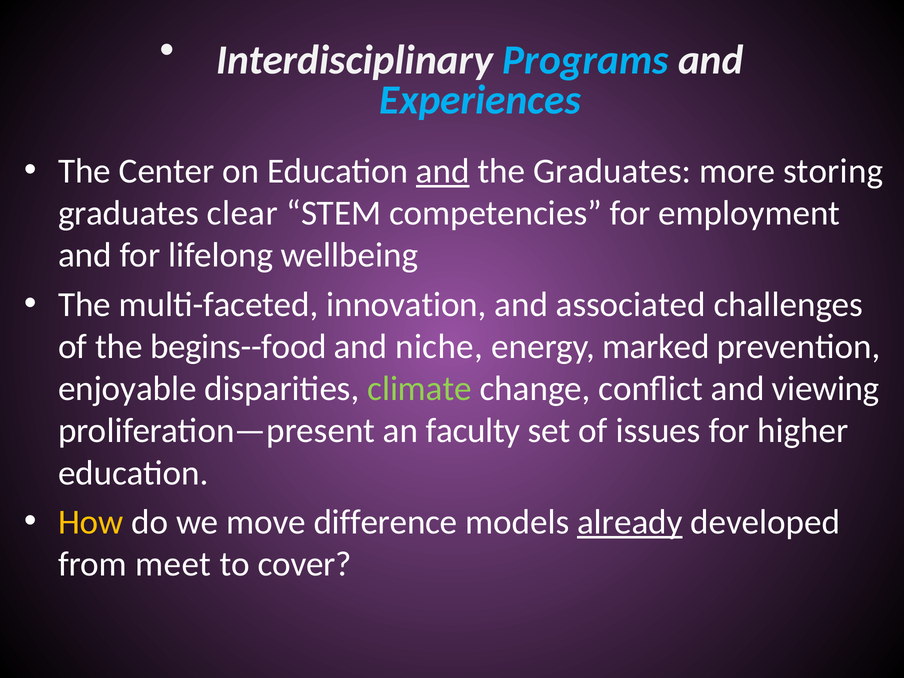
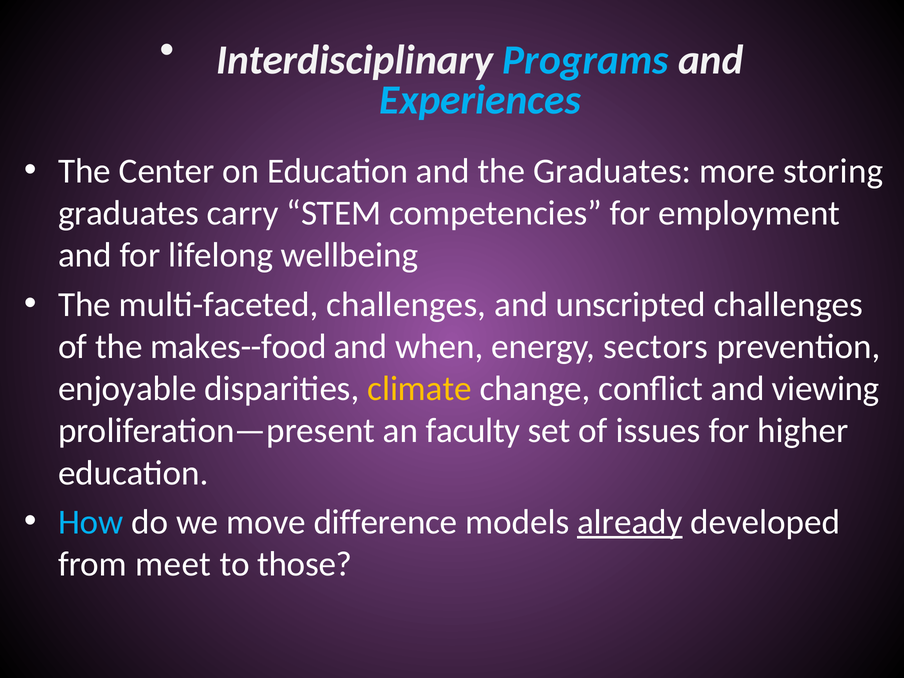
and underline: present -> none (443, 171)
clear: clear -> carry (243, 213)
multi-faceted innovation: innovation -> challenges (406, 305)
associated: associated -> unscripted (631, 305)
begins--food: begins--food -> makes--food (238, 347)
niche: niche -> when (439, 347)
marked: marked -> sectors (656, 347)
climate colour: light green -> yellow (420, 389)
How colour: yellow -> light blue (91, 522)
cover: cover -> those (305, 564)
